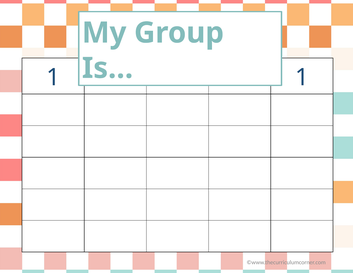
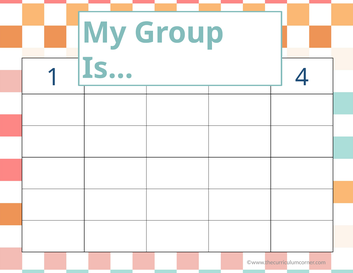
1: 1 -> 4 (302, 77)
